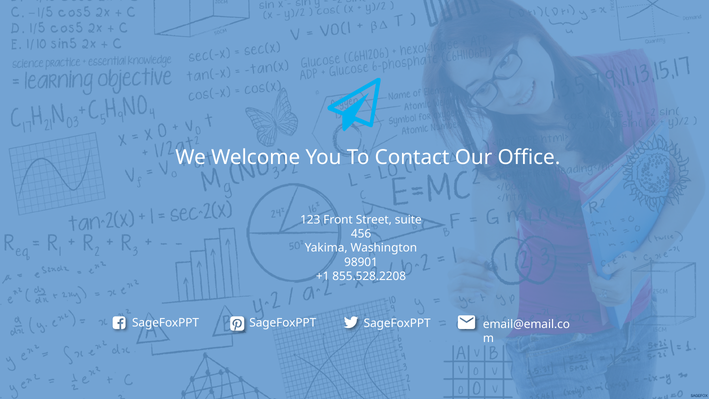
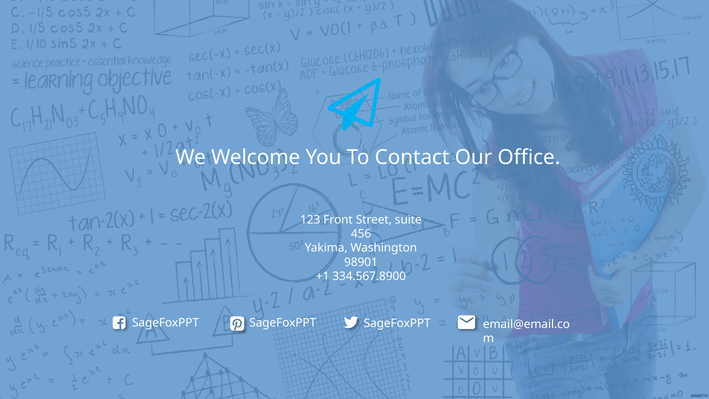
855.528.2208: 855.528.2208 -> 334.567.8900 (369, 276)
